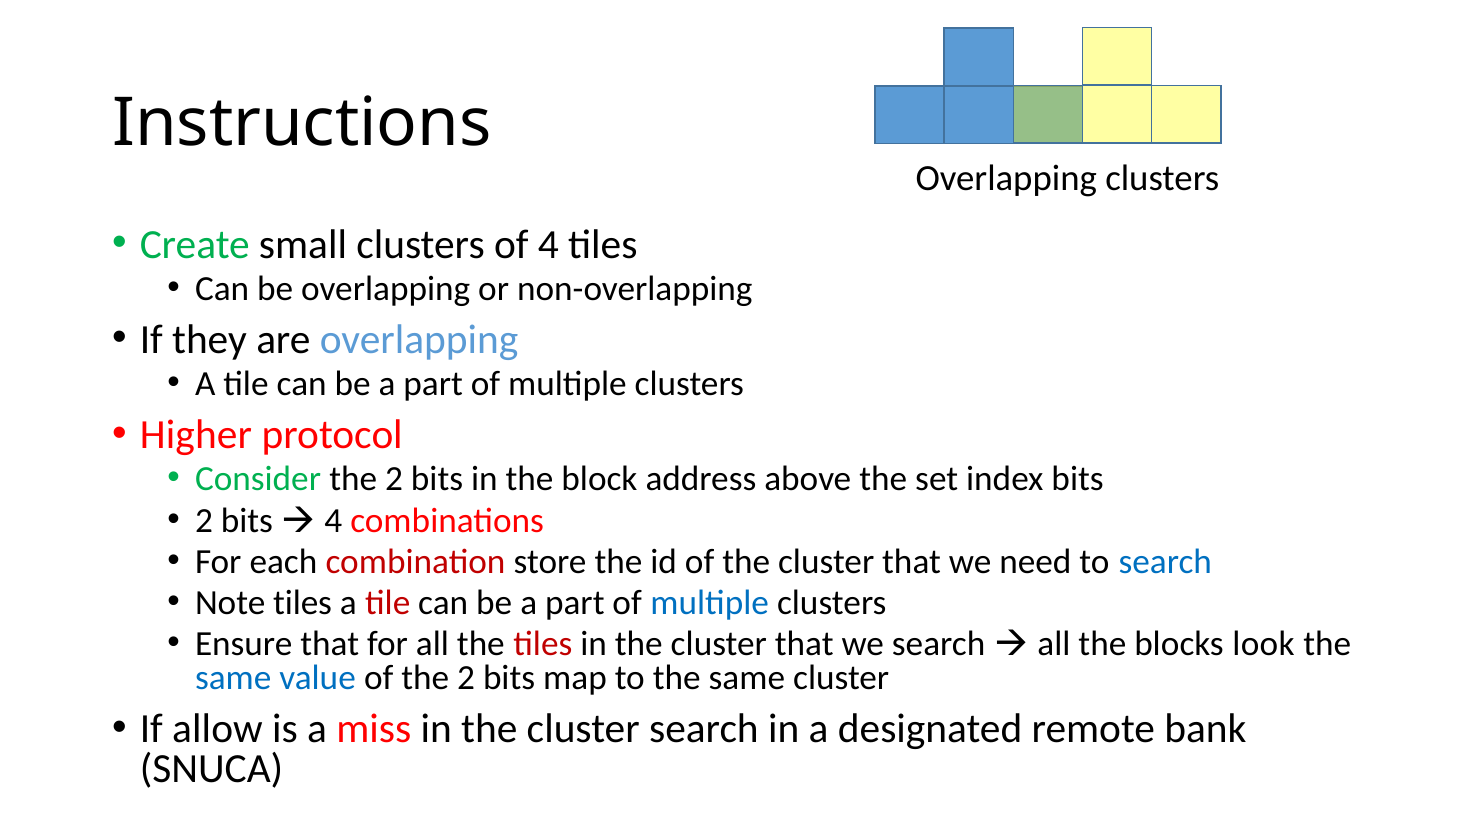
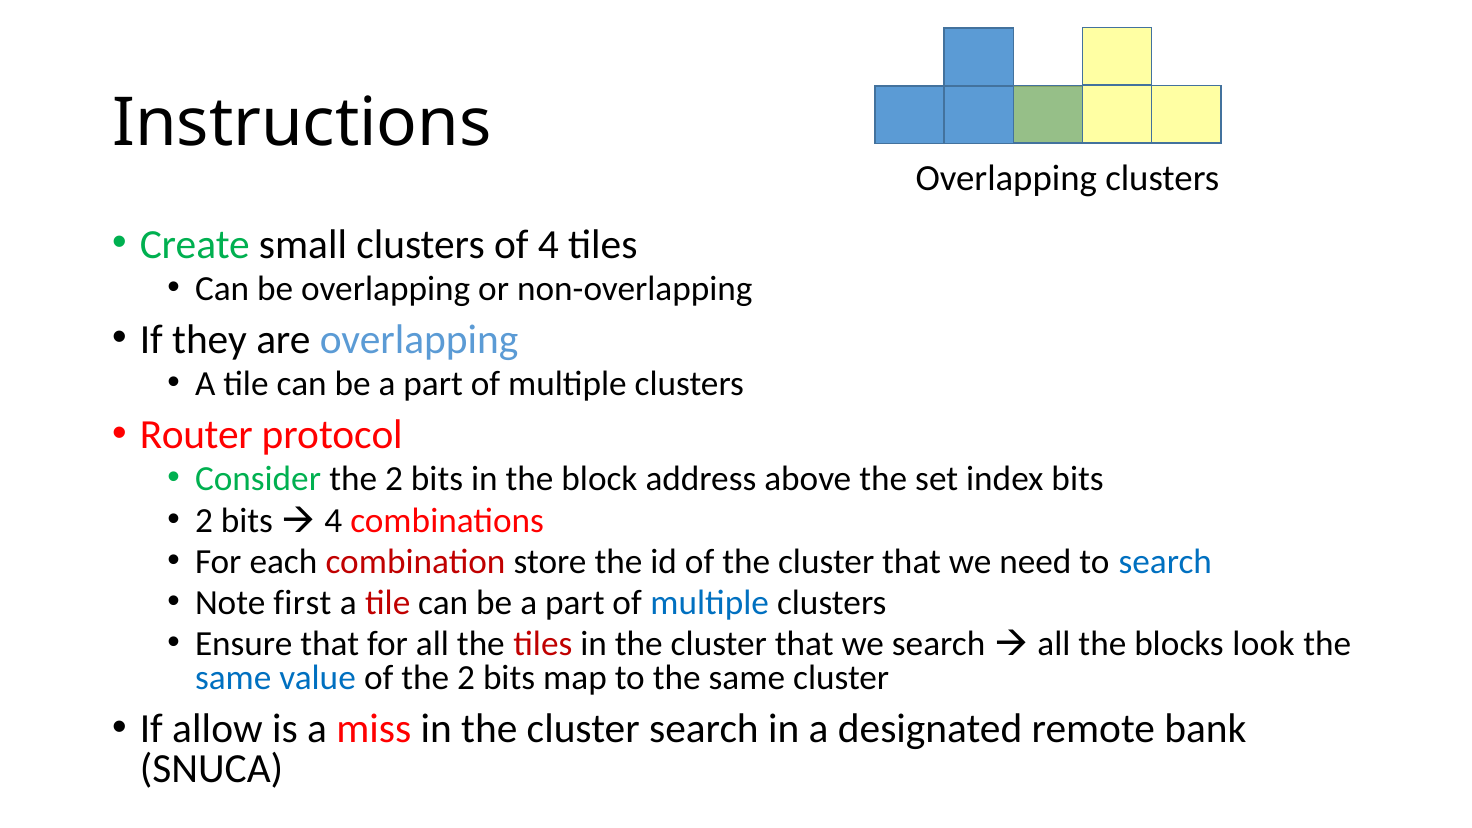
Higher: Higher -> Router (196, 435)
Note tiles: tiles -> first (302, 603)
